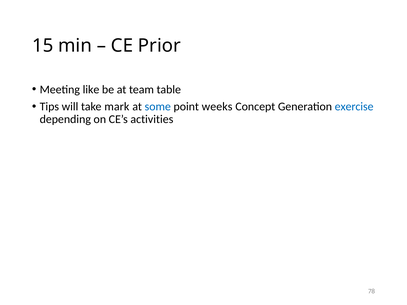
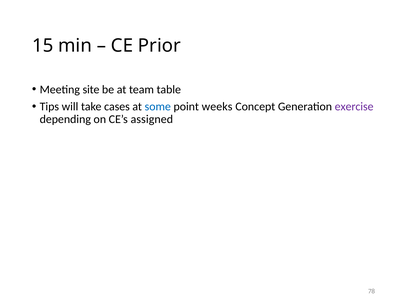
like: like -> site (91, 90)
mark: mark -> cases (117, 107)
exercise colour: blue -> purple (354, 107)
activities: activities -> assigned (152, 120)
